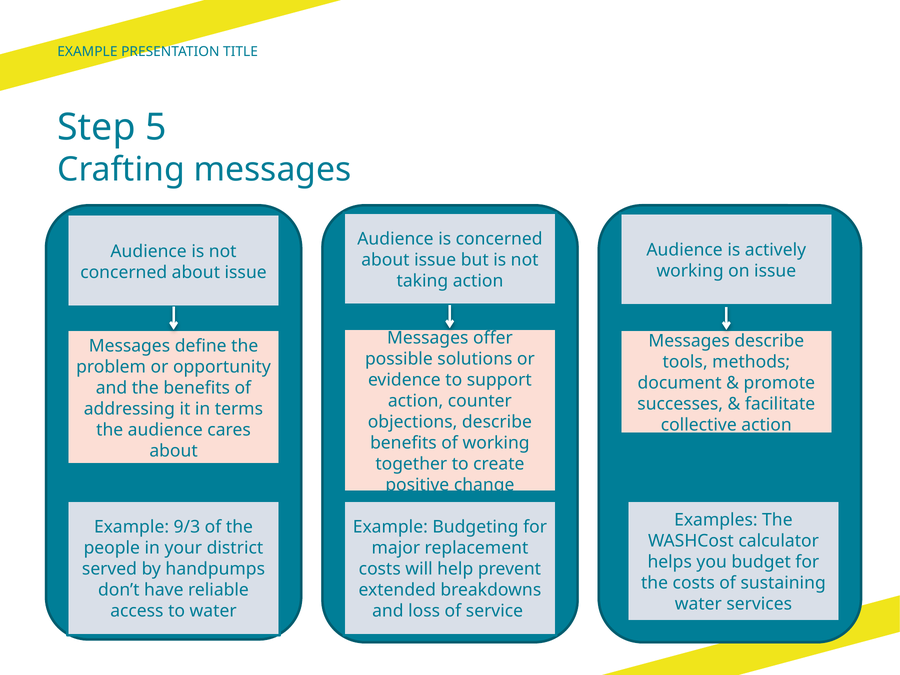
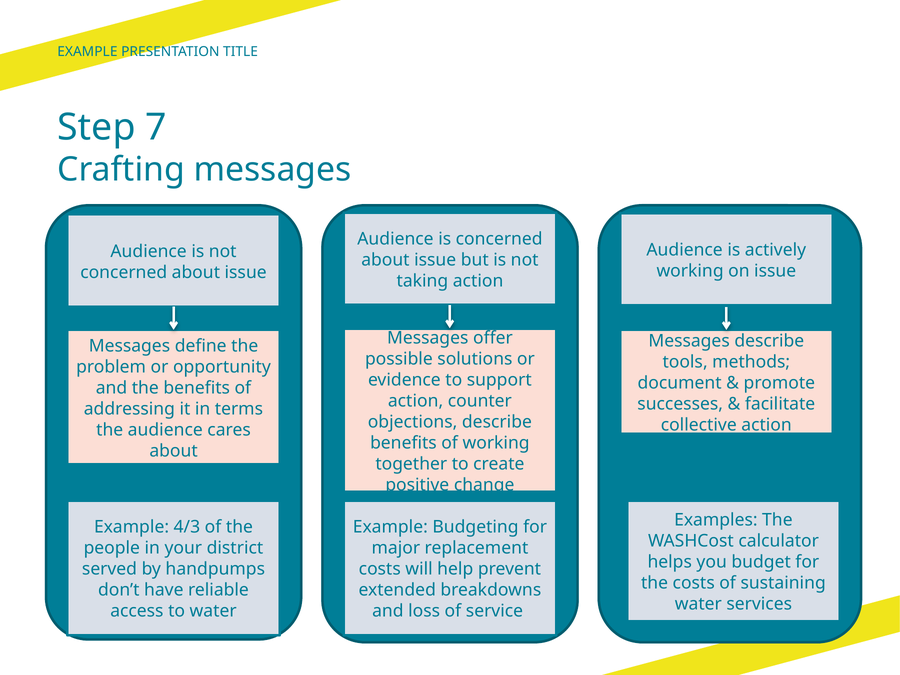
5: 5 -> 7 (156, 127)
9/3: 9/3 -> 4/3 (187, 527)
